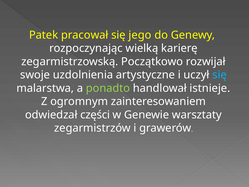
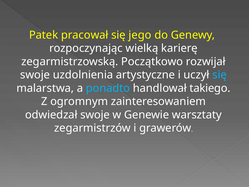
ponadto colour: light green -> light blue (108, 88)
istnieje: istnieje -> takiego (210, 88)
odwiedzał części: części -> swoje (95, 115)
